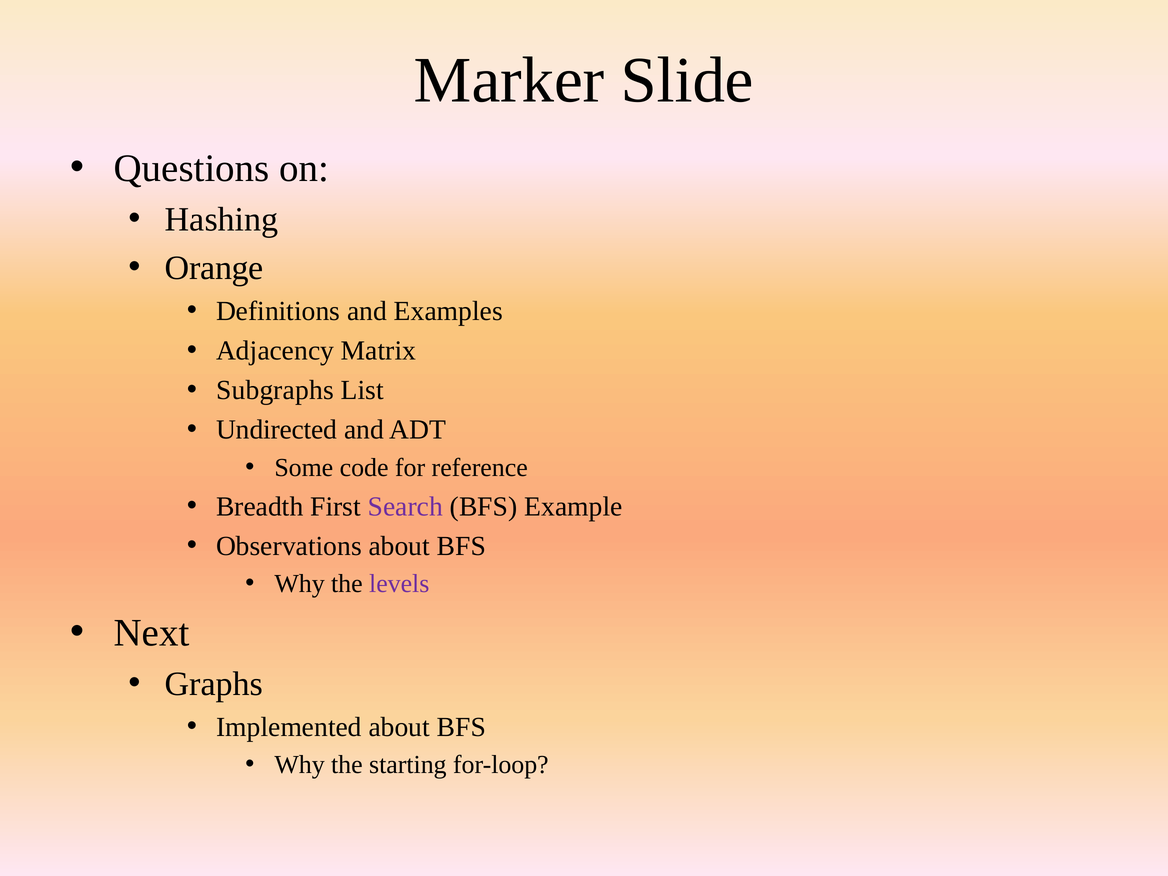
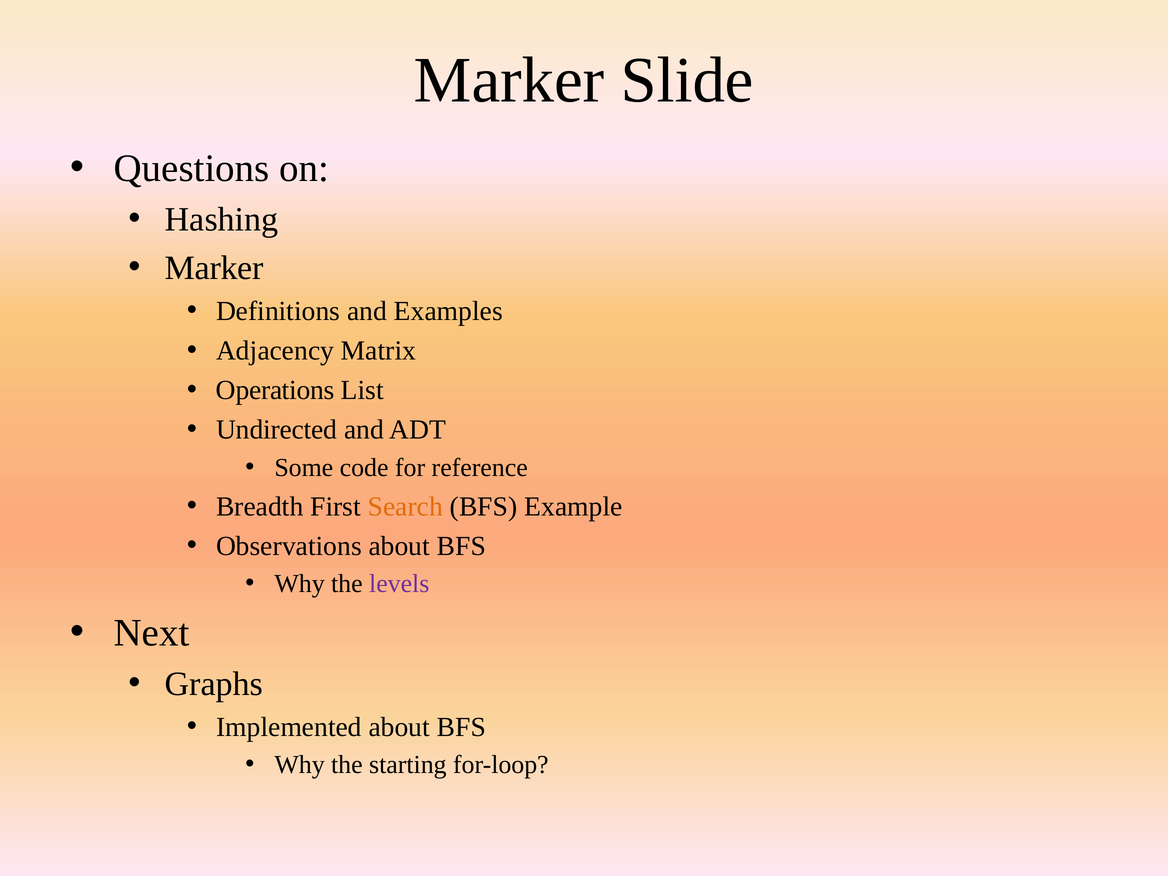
Orange: Orange -> Marker (214, 268)
Subgraphs: Subgraphs -> Operations (275, 390)
Search colour: purple -> orange (405, 506)
